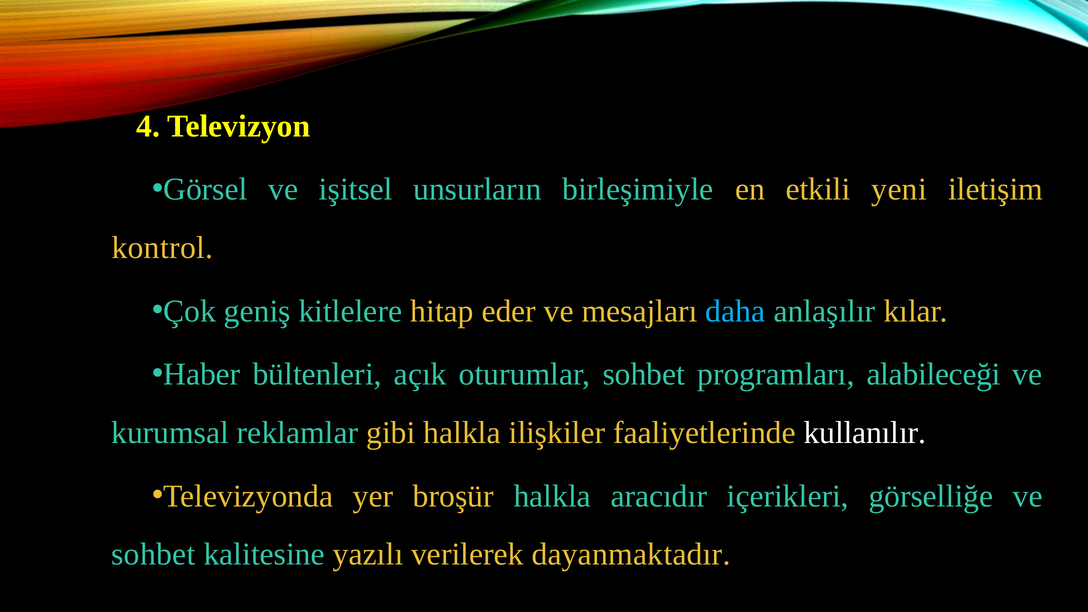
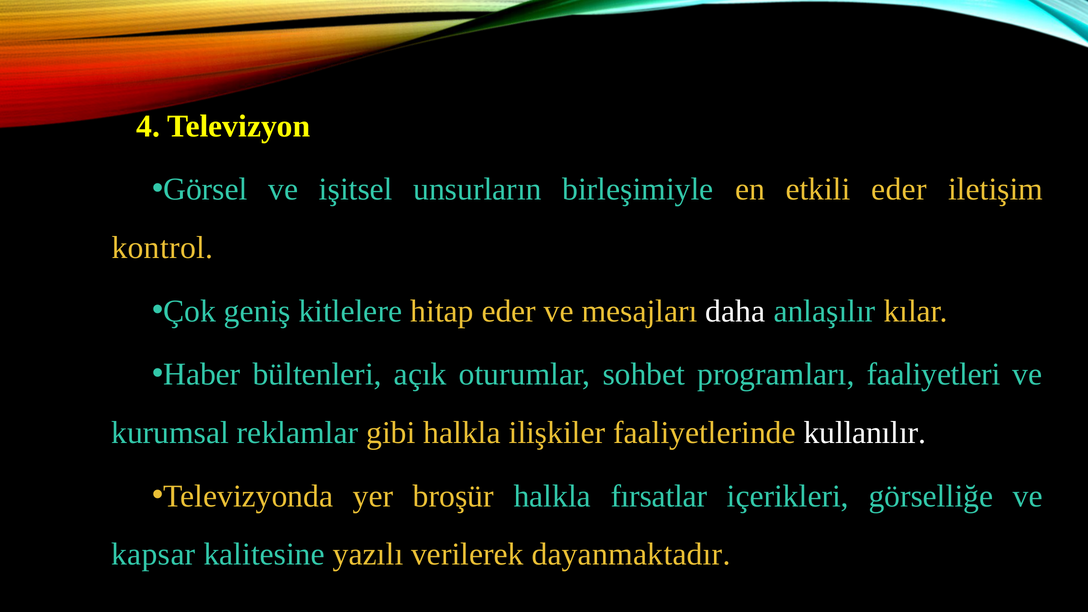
etkili yeni: yeni -> eder (899, 189)
daha colour: light blue -> white (735, 311)
alabileceği: alabileceği -> faaliyetleri (934, 374)
aracıdır: aracıdır -> fırsatlar (659, 496)
sohbet: sohbet -> kapsar (153, 554)
